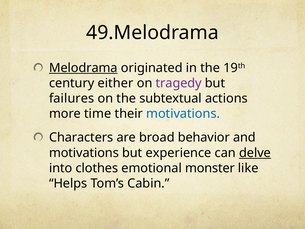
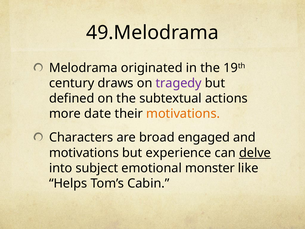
Melodrama underline: present -> none (83, 68)
either: either -> draws (116, 83)
failures: failures -> defined (72, 98)
time: time -> date (98, 114)
motivations colour: blue -> orange (183, 114)
behavior: behavior -> engaged (204, 137)
clothes: clothes -> subject (97, 168)
